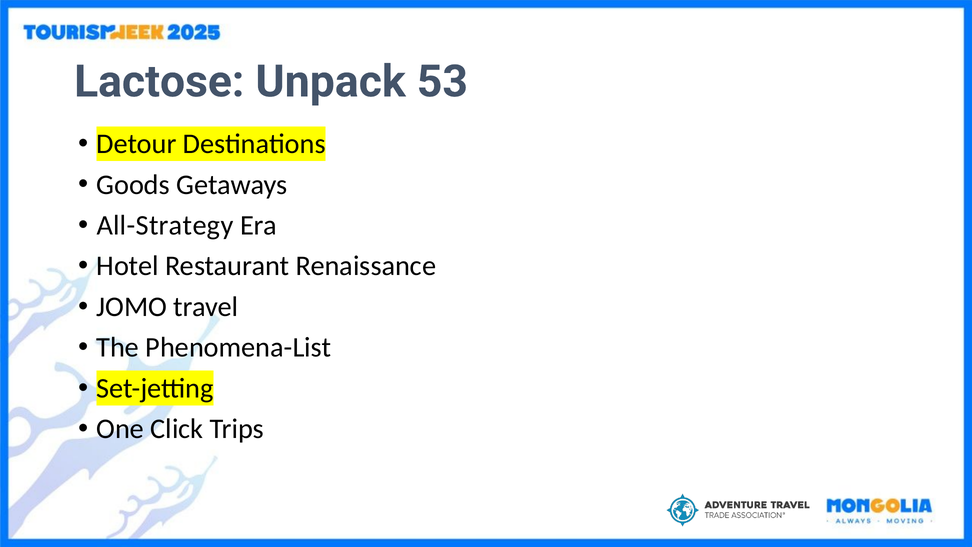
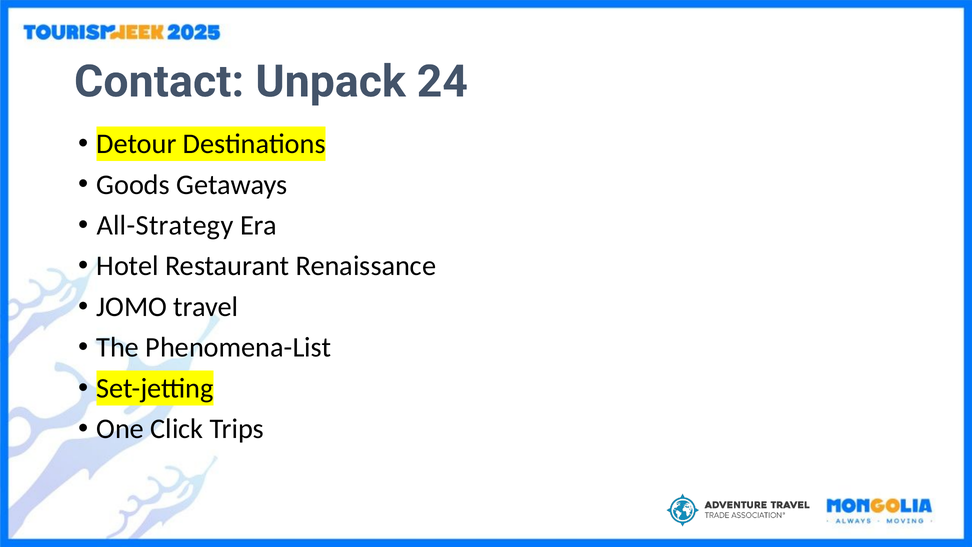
Lactose: Lactose -> Contact (159, 82)
53: 53 -> 24 (442, 82)
